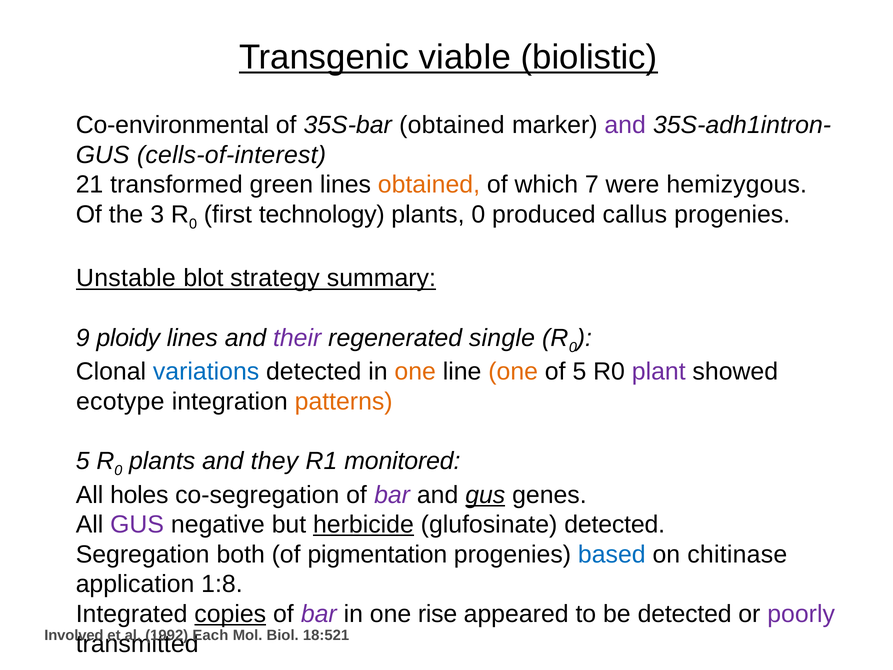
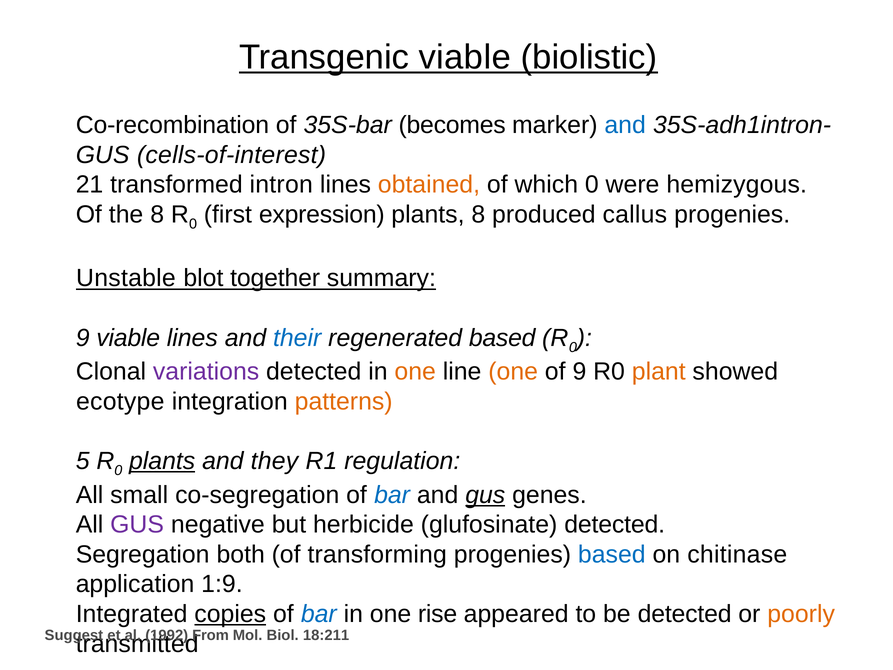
Co-environmental: Co-environmental -> Co-recombination (172, 125)
35S-bar obtained: obtained -> becomes (452, 125)
and colour: purple -> blue (625, 125)
green: green -> intron (281, 185)
which 7: 7 -> 0 (592, 185)
the 3: 3 -> 8 (157, 214)
technology: technology -> expression (322, 214)
plants 0: 0 -> 8 (478, 214)
strategy: strategy -> together (275, 278)
9 ploidy: ploidy -> viable (128, 338)
their colour: purple -> blue (297, 338)
regenerated single: single -> based (502, 338)
variations colour: blue -> purple (206, 372)
of 5: 5 -> 9 (579, 372)
plant colour: purple -> orange (659, 372)
plants underline: none -> present (162, 461)
monitored: monitored -> regulation (402, 461)
holes: holes -> small (139, 495)
bar colour: purple -> blue (392, 495)
herbicide underline: present -> none (363, 525)
pigmentation: pigmentation -> transforming (377, 554)
1:8: 1:8 -> 1:9 (222, 584)
bar colour: purple -> blue (319, 614)
poorly colour: purple -> orange (801, 614)
Involved: Involved -> Suggest (74, 635)
Each: Each -> From (211, 635)
18:521: 18:521 -> 18:211 (326, 635)
